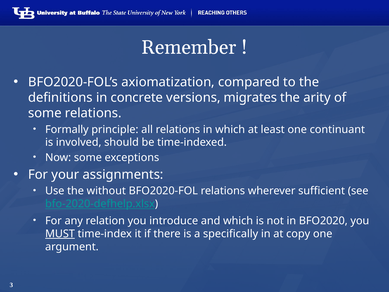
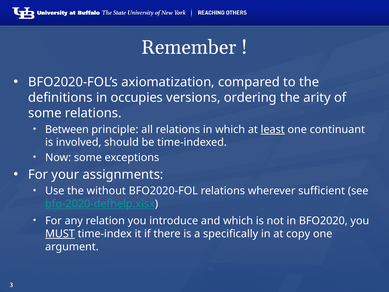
concrete: concrete -> occupies (137, 97)
migrates: migrates -> ordering (250, 97)
Formally: Formally -> Between (67, 129)
least underline: none -> present (273, 129)
